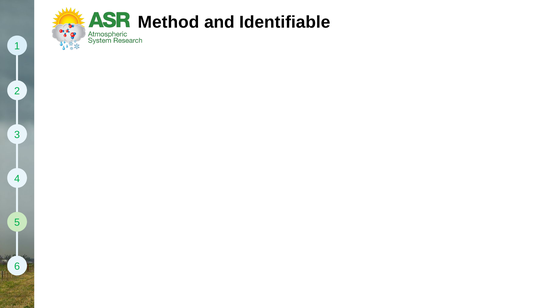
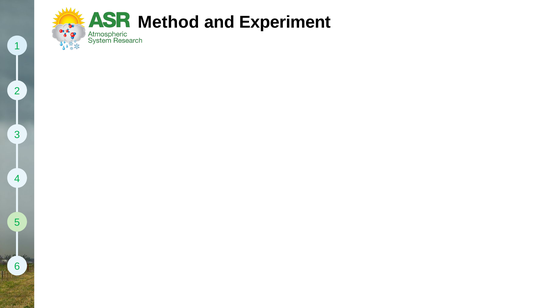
Identifiable: Identifiable -> Experiment (285, 22)
